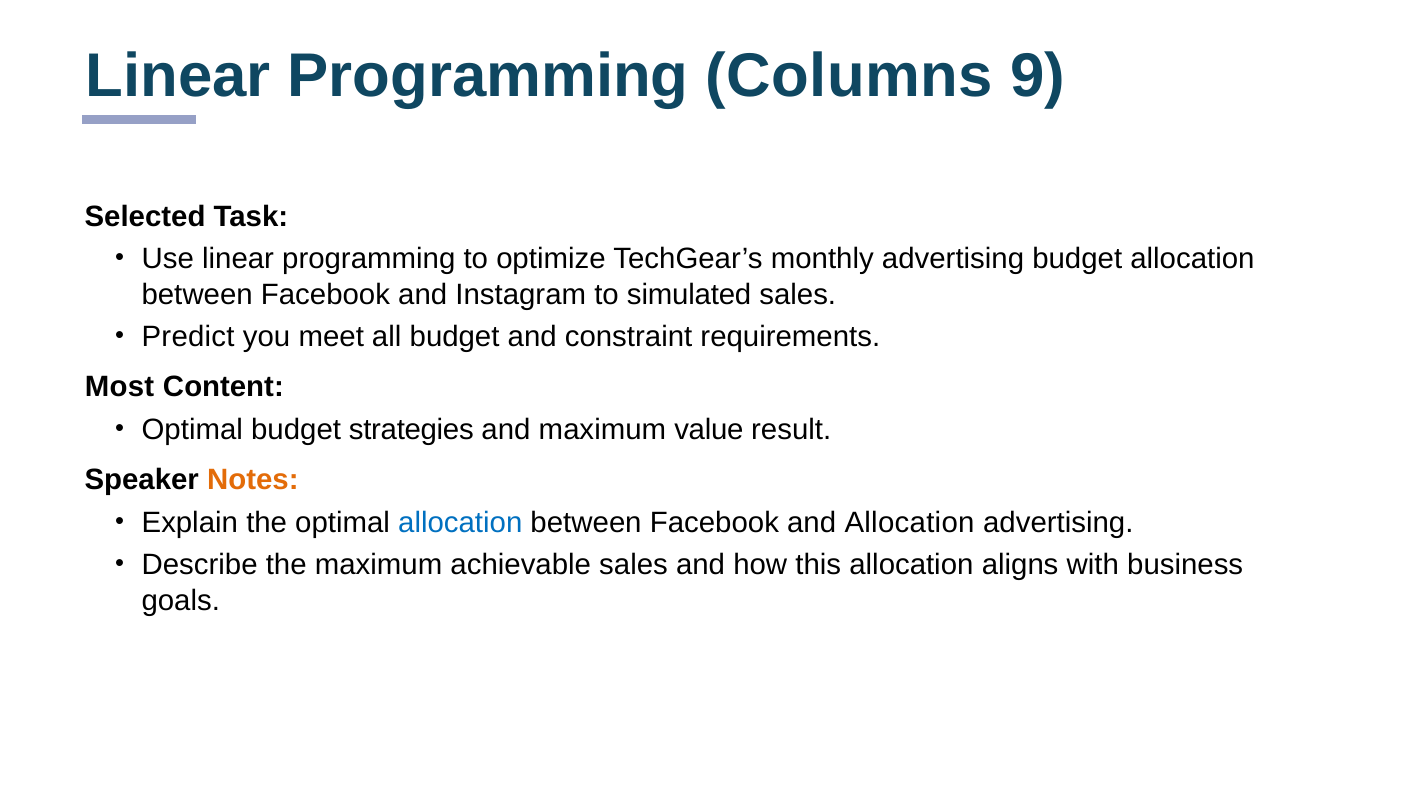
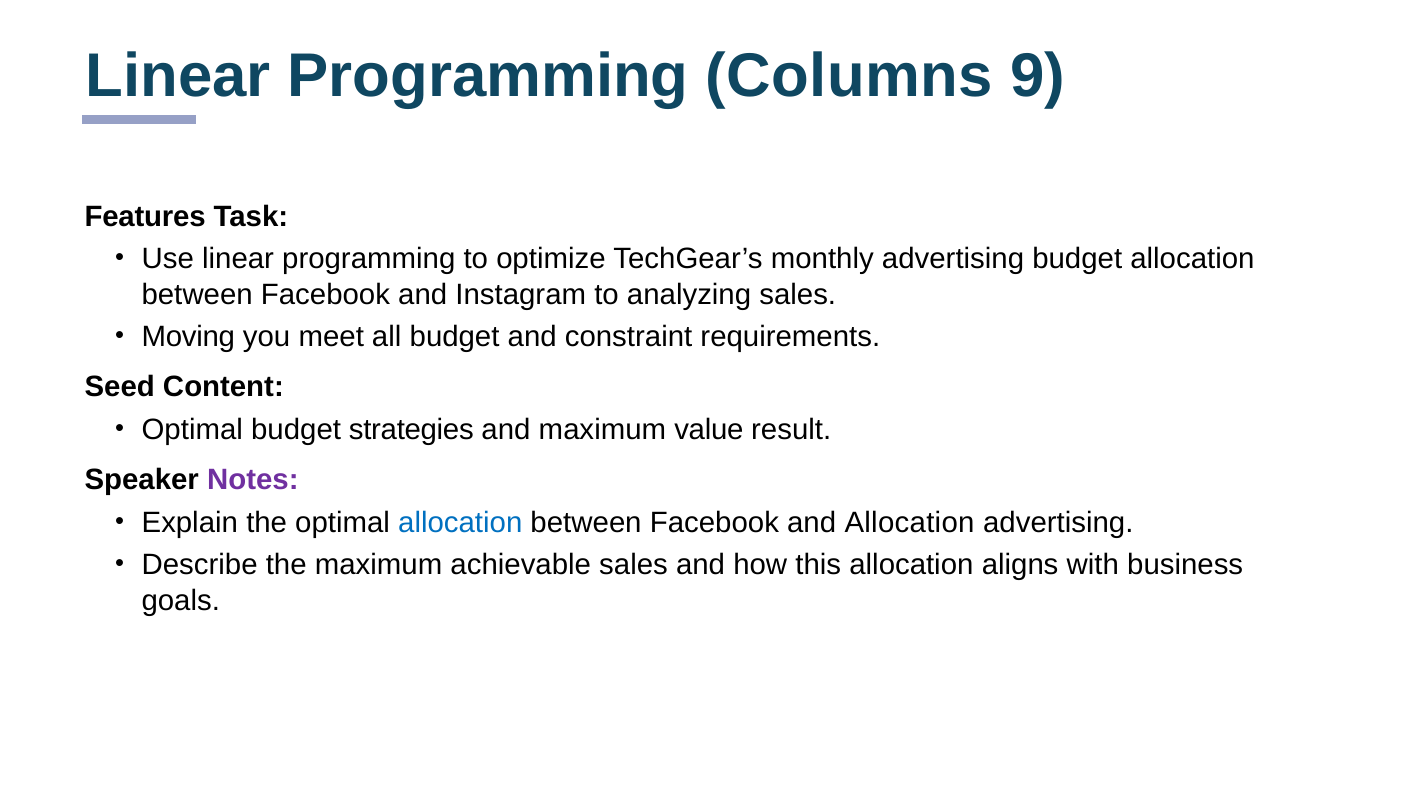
Selected: Selected -> Features (145, 217)
simulated: simulated -> analyzing (689, 295)
Predict: Predict -> Moving (188, 337)
Most: Most -> Seed (120, 387)
Notes colour: orange -> purple (253, 480)
